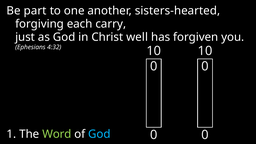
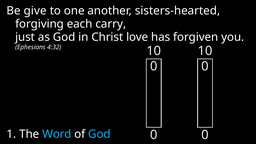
part: part -> give (35, 11)
well: well -> love (137, 37)
Word colour: light green -> light blue (57, 134)
